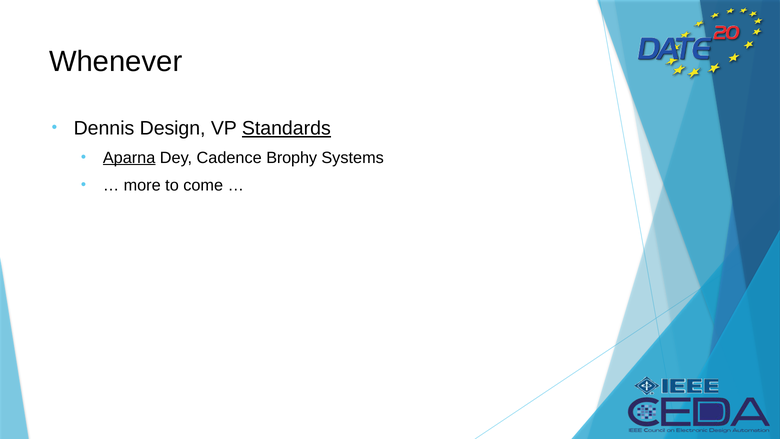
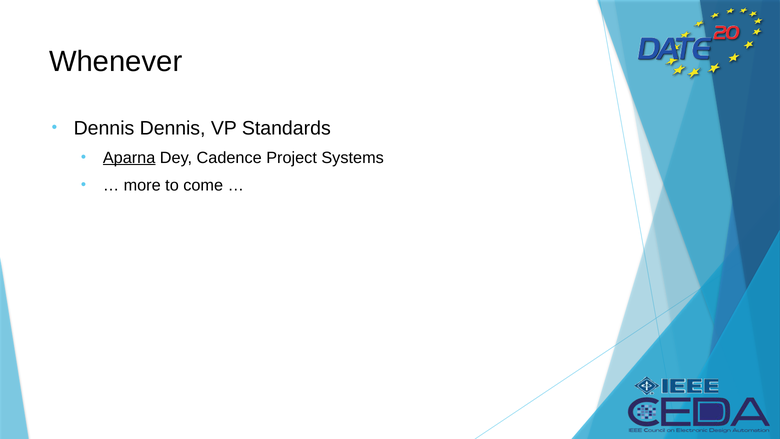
Dennis Design: Design -> Dennis (173, 128)
Standards underline: present -> none (286, 128)
Brophy: Brophy -> Project (292, 158)
